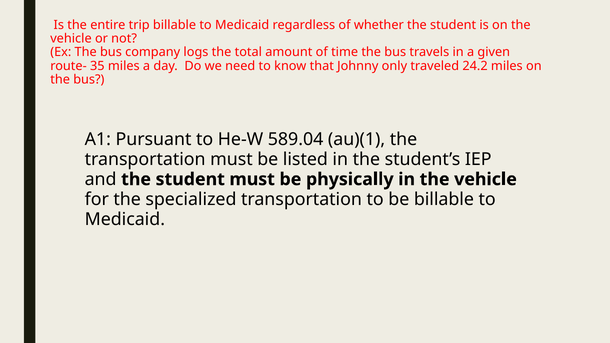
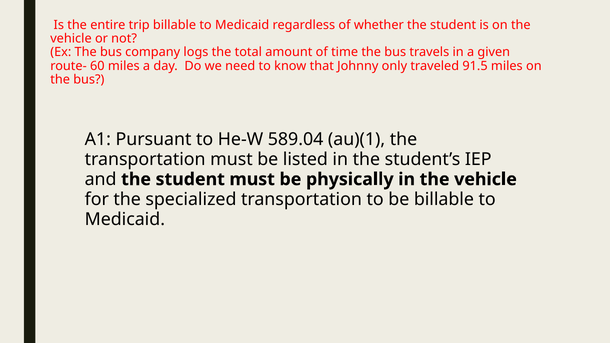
35: 35 -> 60 (97, 66)
24.2: 24.2 -> 91.5 (475, 66)
